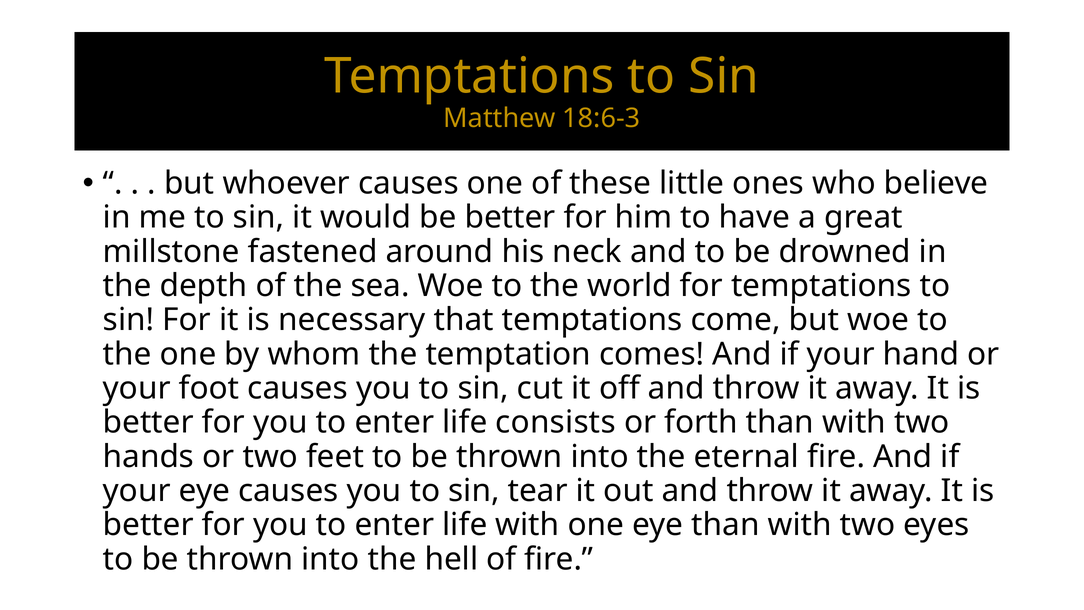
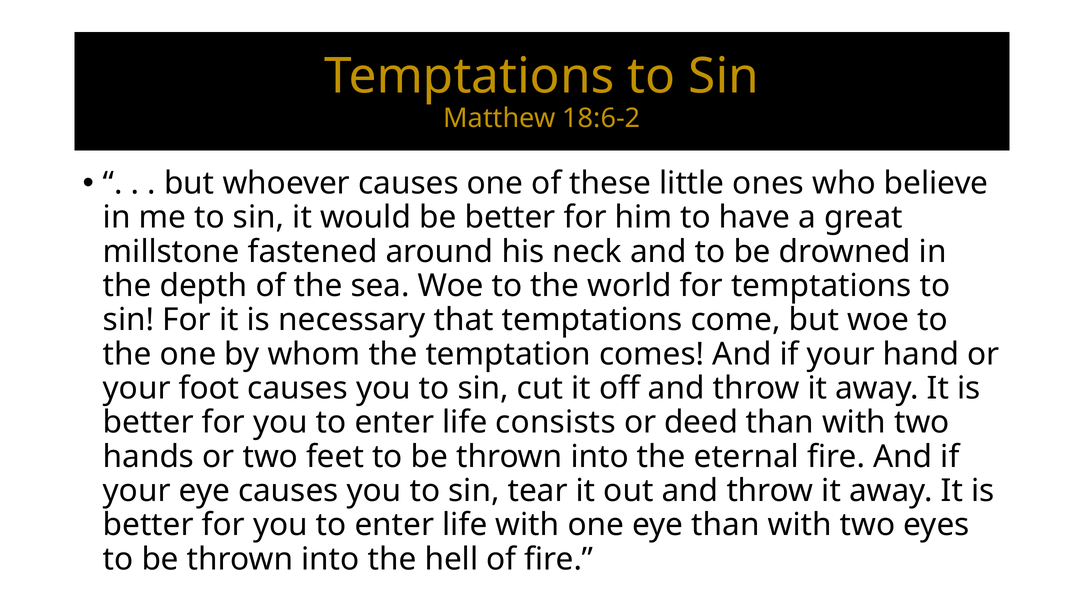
18:6-3: 18:6-3 -> 18:6-2 (601, 118)
forth: forth -> deed (701, 422)
